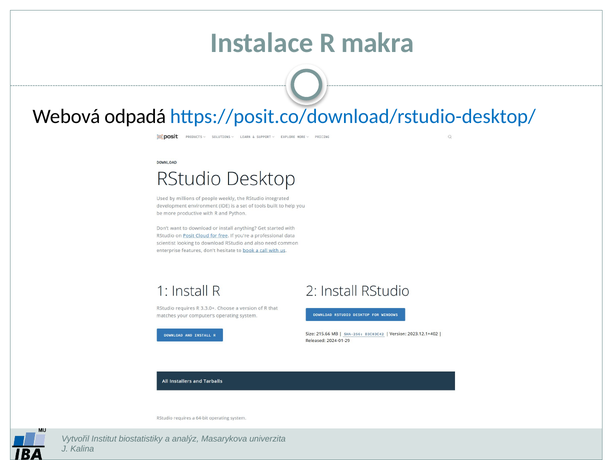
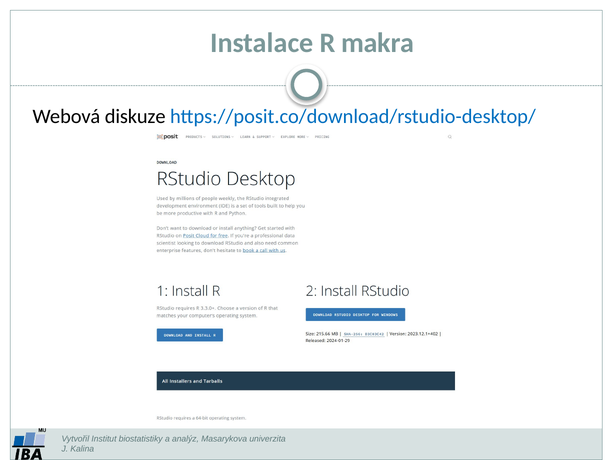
odpadá: odpadá -> diskuze (135, 116)
